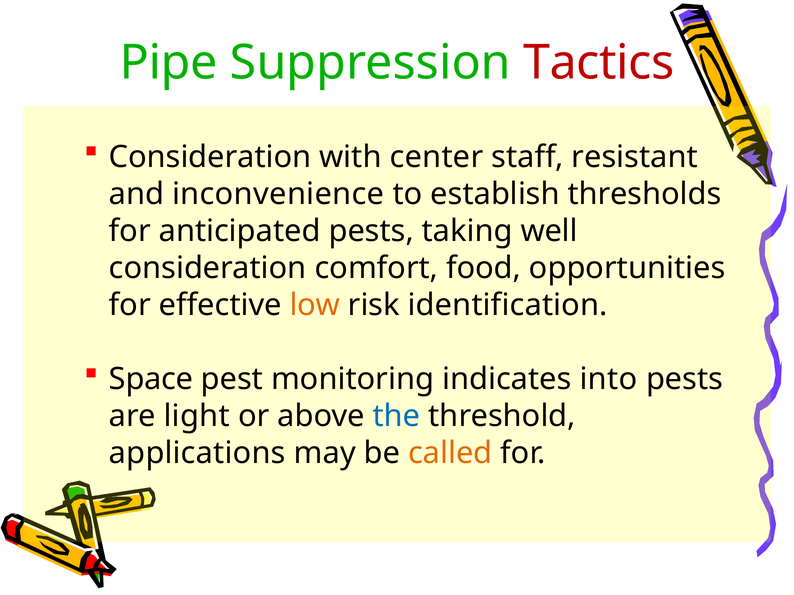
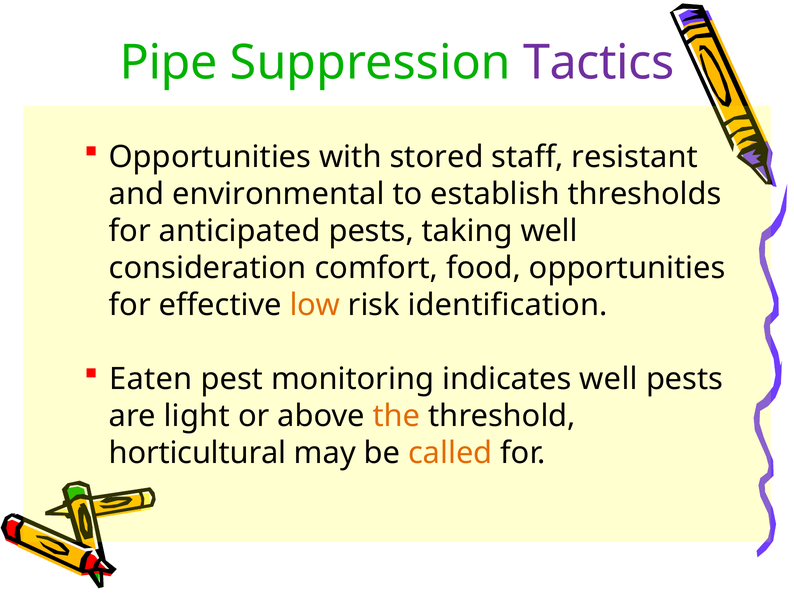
Tactics colour: red -> purple (599, 63)
Consideration: Consideration -> Opportunities (210, 157)
center: center -> stored (437, 157)
inconvenience: inconvenience -> environmental (278, 194)
Space: Space -> Eaten (151, 379)
indicates into: into -> well (609, 379)
the colour: blue -> orange (397, 417)
applications: applications -> horticultural (197, 454)
